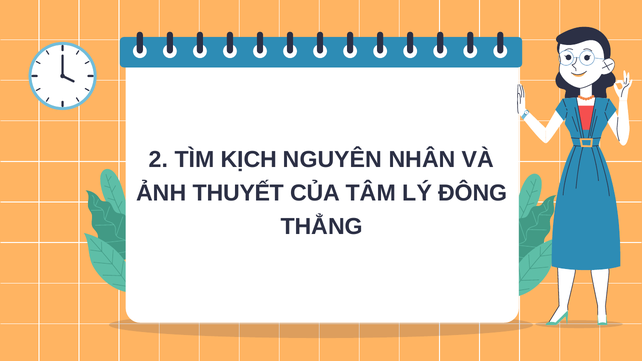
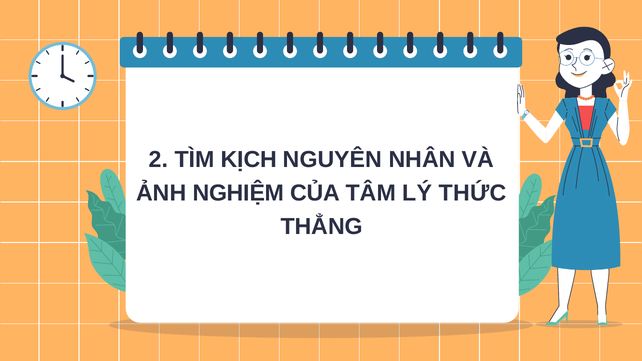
THUYẾT: THUYẾT -> NGHIỆM (238, 193)
ĐÔNG: ĐÔNG -> THỨC (473, 193)
